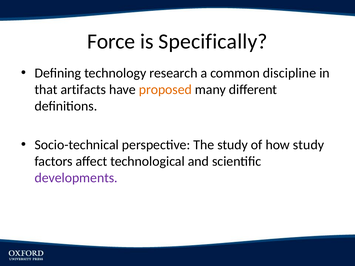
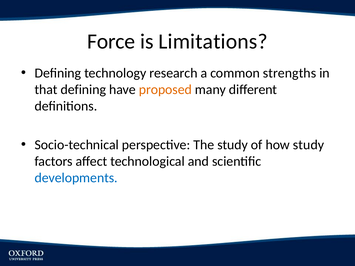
Specifically: Specifically -> Limitations (213, 41)
discipline: discipline -> strengths (290, 73)
that artifacts: artifacts -> defining (83, 90)
developments colour: purple -> blue (76, 178)
